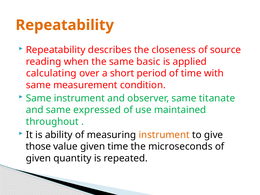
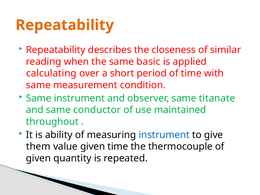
source: source -> similar (226, 50)
expressed: expressed -> conductor (97, 110)
instrument colour: orange -> blue (164, 135)
those: those -> them (38, 147)
microseconds: microseconds -> thermocouple (180, 147)
